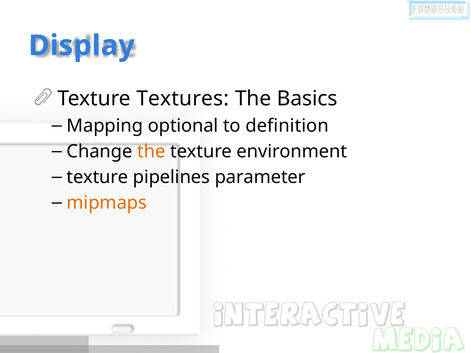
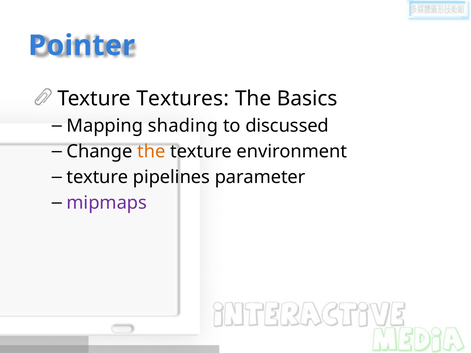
Display: Display -> Pointer (82, 46)
optional: optional -> shading (183, 126)
definition: definition -> discussed (287, 126)
mipmaps colour: orange -> purple (107, 203)
